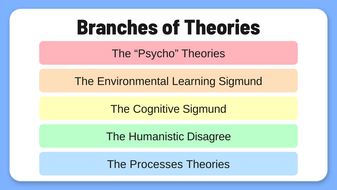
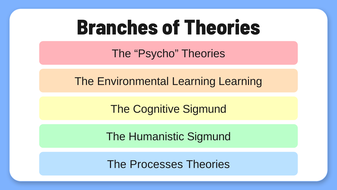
Learning Sigmund: Sigmund -> Learning (240, 81)
Humanistic Disagree: Disagree -> Sigmund (209, 136)
